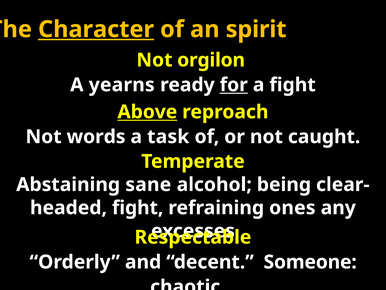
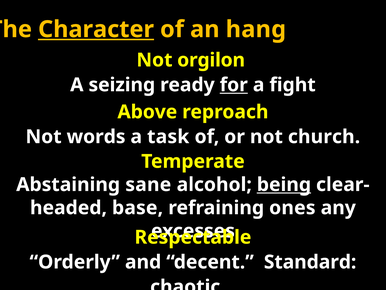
spirit: spirit -> hang (256, 29)
yearns: yearns -> seizing (122, 85)
Above underline: present -> none (147, 112)
caught: caught -> church (324, 137)
being underline: none -> present (284, 184)
fight: fight -> base (138, 207)
Someone: Someone -> Standard (310, 262)
